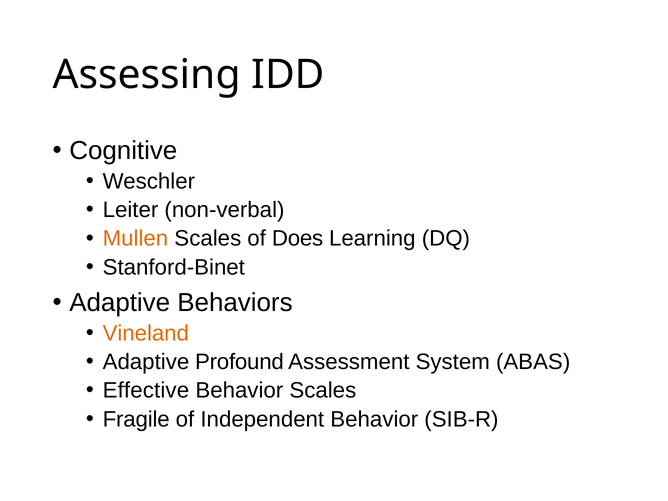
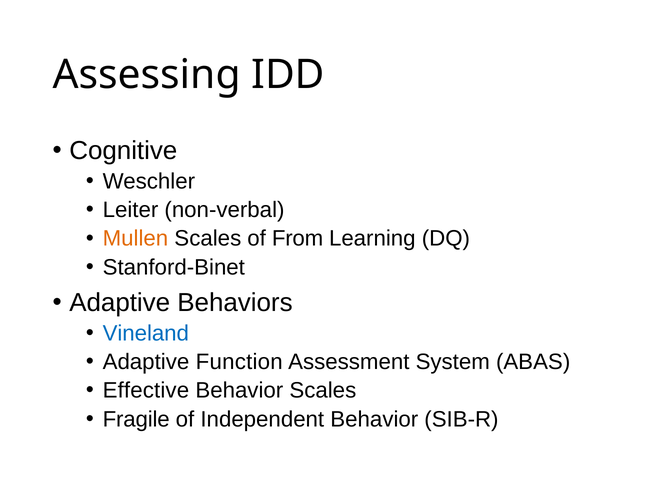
Does: Does -> From (298, 239)
Vineland colour: orange -> blue (146, 333)
Profound: Profound -> Function (239, 362)
